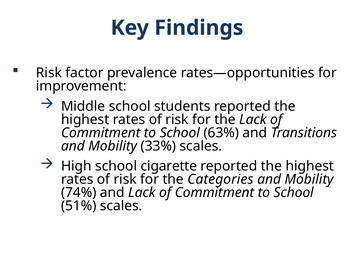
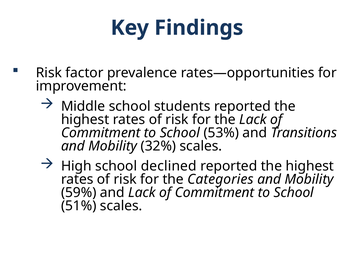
63%: 63% -> 53% (221, 132)
33%: 33% -> 32% (158, 146)
cigarette: cigarette -> declined (169, 166)
74%: 74% -> 59% (79, 192)
